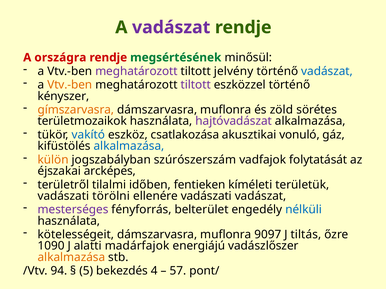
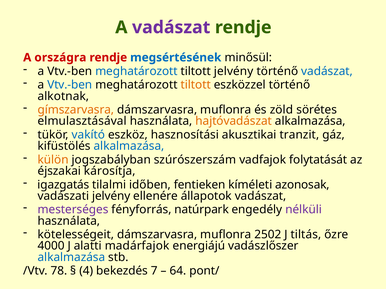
megsértésének colour: green -> blue (176, 58)
meghatározott colour: purple -> blue (136, 71)
Vtv.-ben colour: orange -> blue (70, 85)
tiltott colour: purple -> orange (196, 85)
kényszer: kényszer -> alkotnak (63, 96)
területmozaikok: területmozaikok -> elmulasztásával (82, 121)
hajtóvadászat colour: purple -> orange (234, 121)
csatlakozása: csatlakozása -> hasznosítási (185, 135)
vonuló: vonuló -> tranzit (299, 135)
arcképes: arcképes -> károsítja (110, 171)
területről: területről -> igazgatás (63, 185)
területük: területük -> azonosak (302, 185)
vadászati törölni: törölni -> jelvény (111, 196)
ellenére vadászati: vadászati -> állapotok (206, 196)
belterület: belterület -> natúrpark (202, 210)
nélküli colour: blue -> purple (304, 210)
9097: 9097 -> 2502 (268, 235)
1090: 1090 -> 4000 (51, 246)
alkalmazása colour: orange -> blue (71, 258)
94: 94 -> 78 (59, 271)
5: 5 -> 4 (86, 271)
4: 4 -> 7 (154, 271)
57: 57 -> 64 (178, 271)
